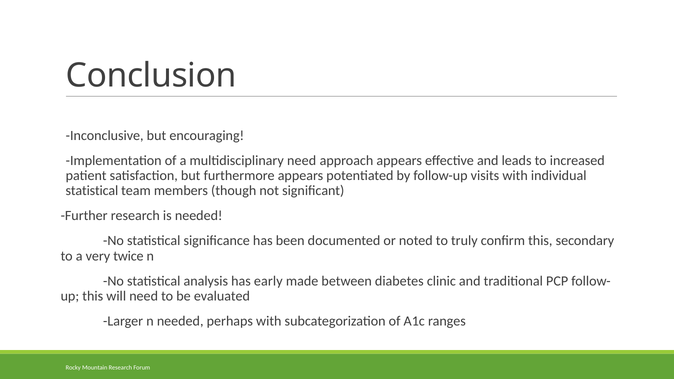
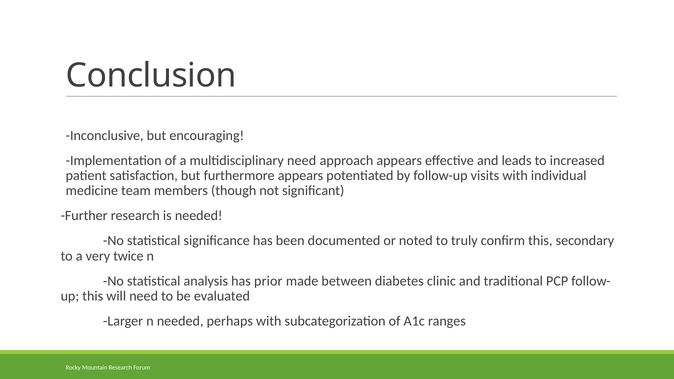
statistical: statistical -> medicine (92, 191)
early: early -> prior (268, 281)
